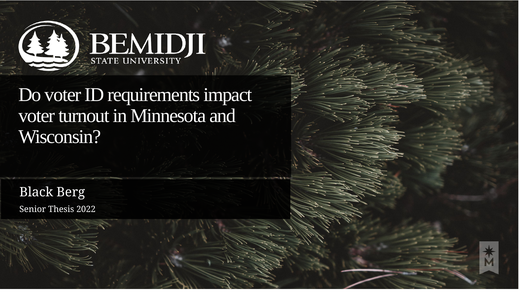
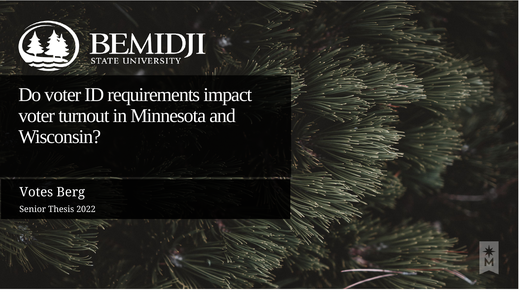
Black: Black -> Votes (36, 192)
